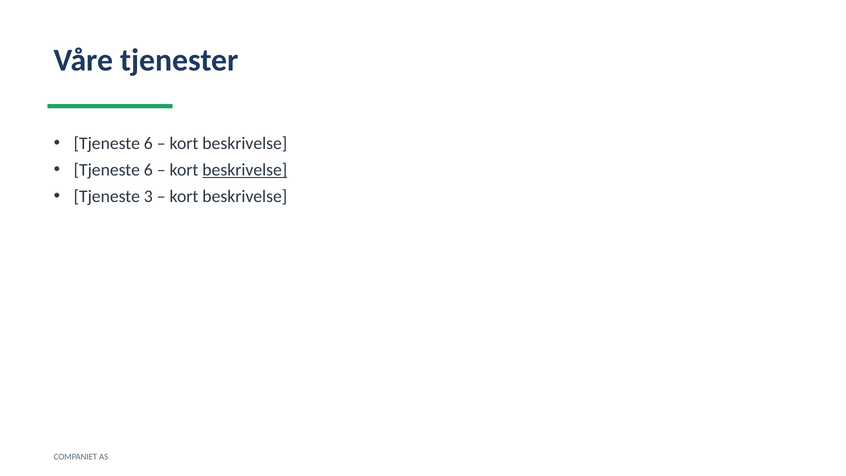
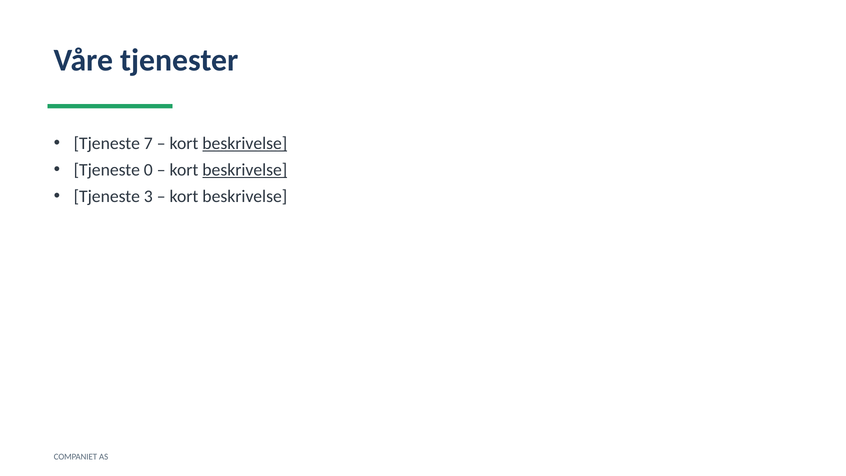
6: 6 -> 7 (148, 143)
beskrivelse underline: none -> present (245, 143)
6: 6 -> 0 (148, 170)
